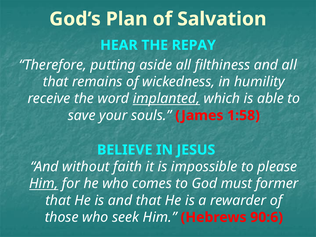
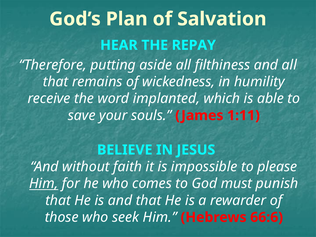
implanted underline: present -> none (166, 99)
1:58: 1:58 -> 1:11 (243, 115)
former: former -> punish (277, 184)
90:6: 90:6 -> 66:6 (267, 217)
